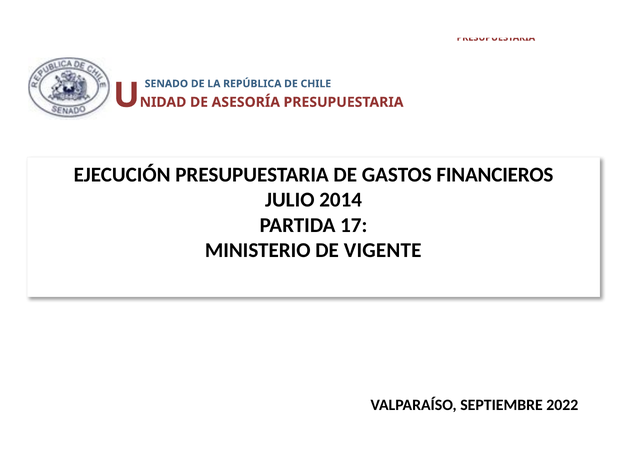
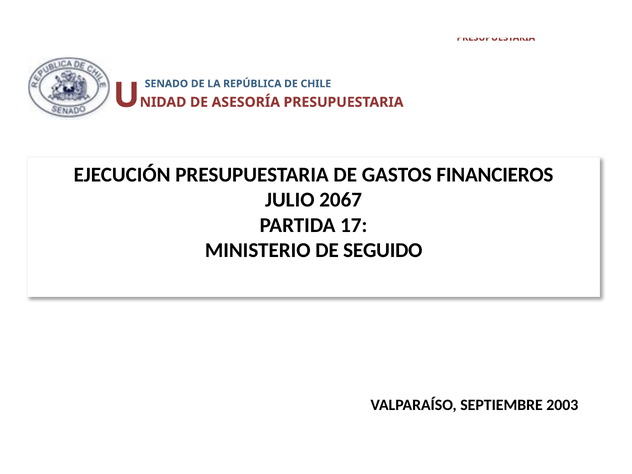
2014: 2014 -> 2067 (341, 200)
VIGENTE: VIGENTE -> SEGUIDO (383, 250)
2022: 2022 -> 2003 (562, 405)
